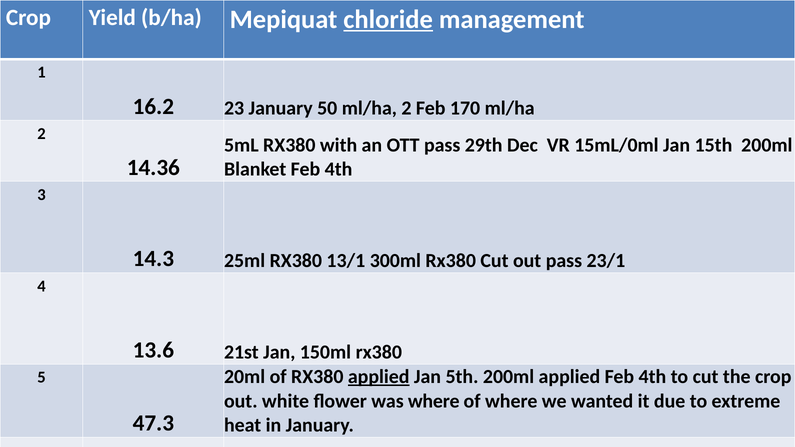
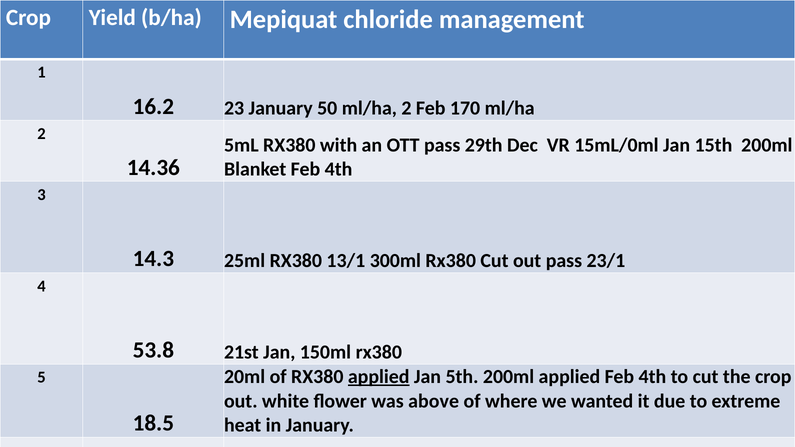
chloride underline: present -> none (388, 19)
13.6: 13.6 -> 53.8 (153, 350)
was where: where -> above (434, 401)
47.3: 47.3 -> 18.5 (153, 423)
